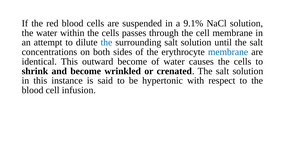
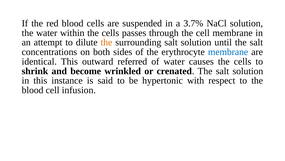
9.1%: 9.1% -> 3.7% (193, 23)
the colour: blue -> orange (106, 42)
outward become: become -> referred (132, 61)
